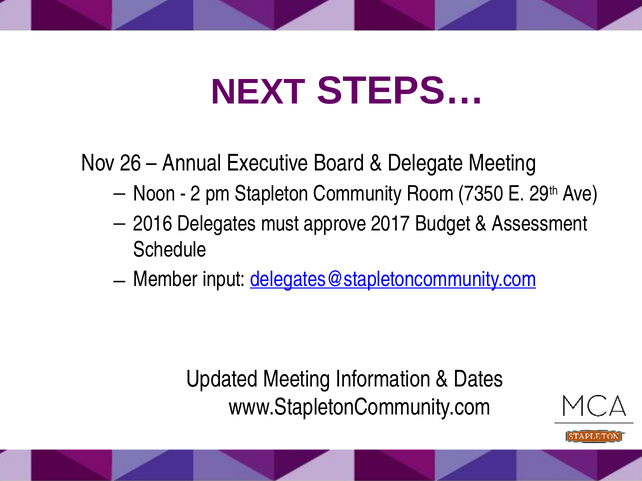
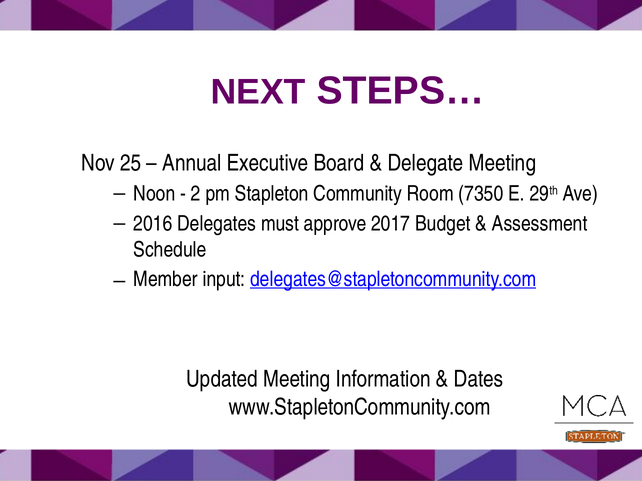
26: 26 -> 25 (131, 163)
